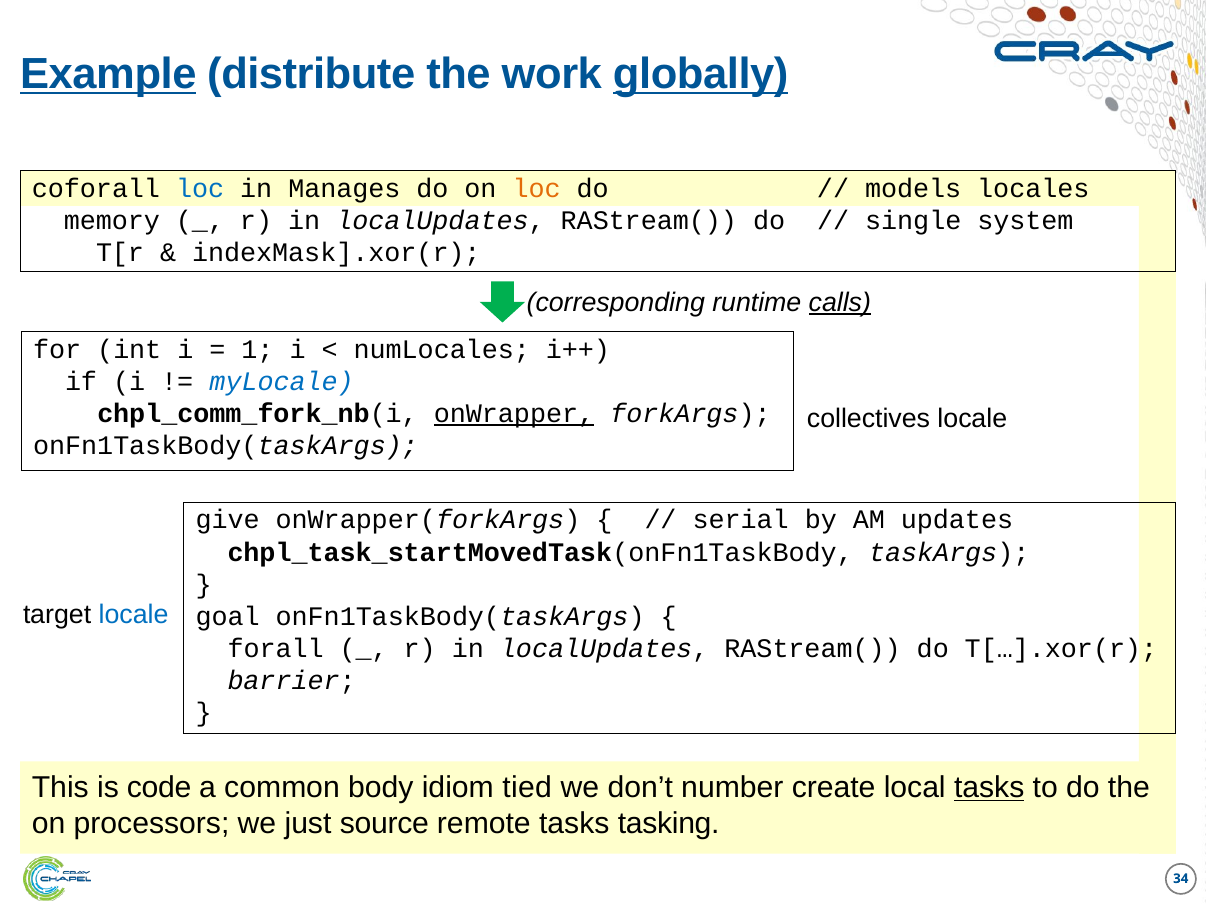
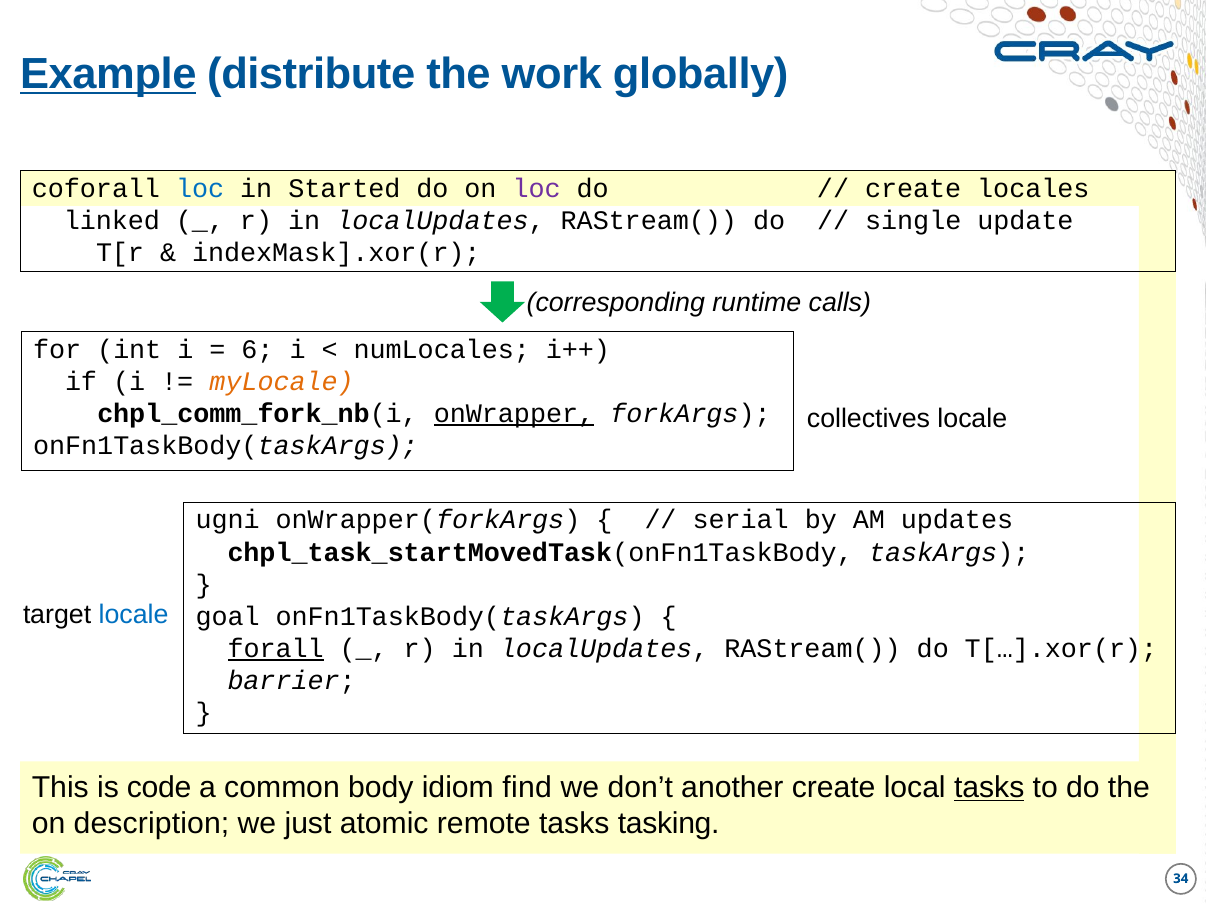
globally underline: present -> none (701, 74)
Manages: Manages -> Started (344, 189)
loc colour: orange -> purple (537, 189)
models: models -> create (913, 189)
memory: memory -> linked (112, 221)
system: system -> update (1025, 221)
calls underline: present -> none (840, 303)
1: 1 -> 6 (257, 350)
myLocale colour: blue -> orange (282, 382)
give: give -> ugni (228, 520)
forall underline: none -> present (276, 649)
tied: tied -> find (527, 788)
number: number -> another (732, 788)
processors: processors -> description (151, 824)
source: source -> atomic (384, 824)
